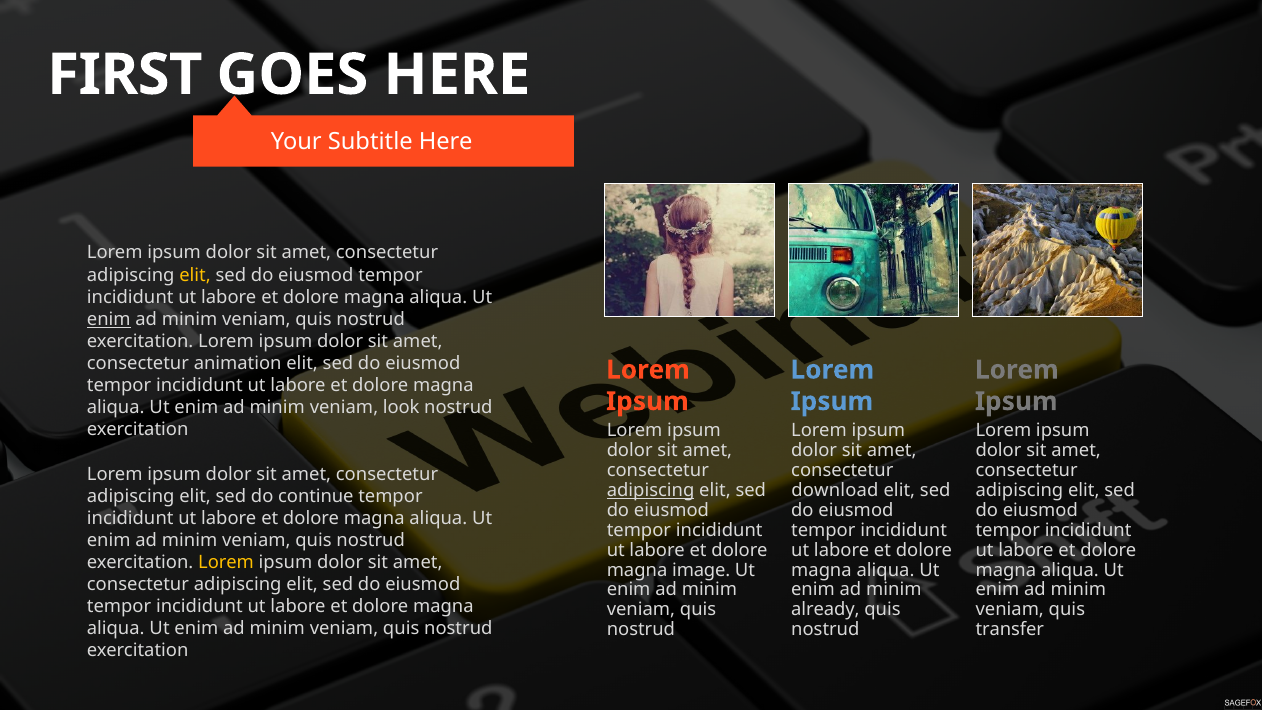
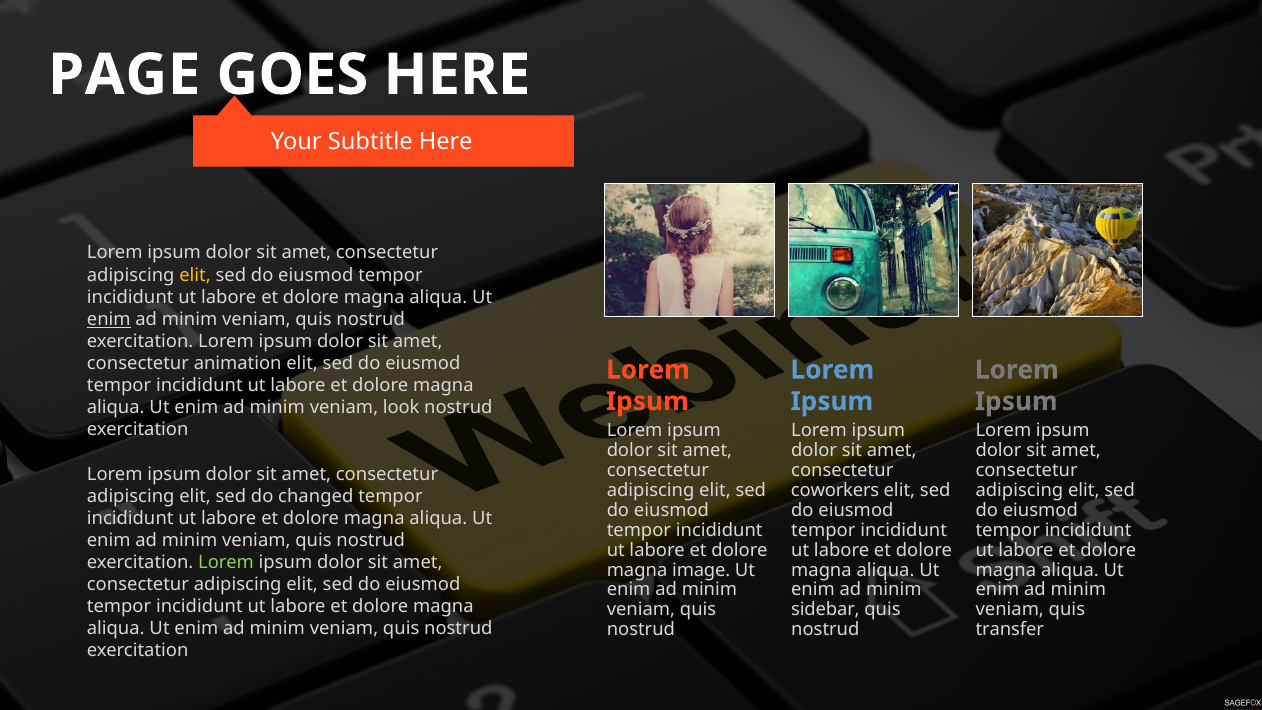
FIRST: FIRST -> PAGE (124, 75)
adipiscing underline: present -> none (651, 490)
download: download -> coworkers (835, 490)
continue: continue -> changed (316, 496)
Lorem colour: yellow -> light green (226, 562)
already: already -> sidebar (825, 610)
